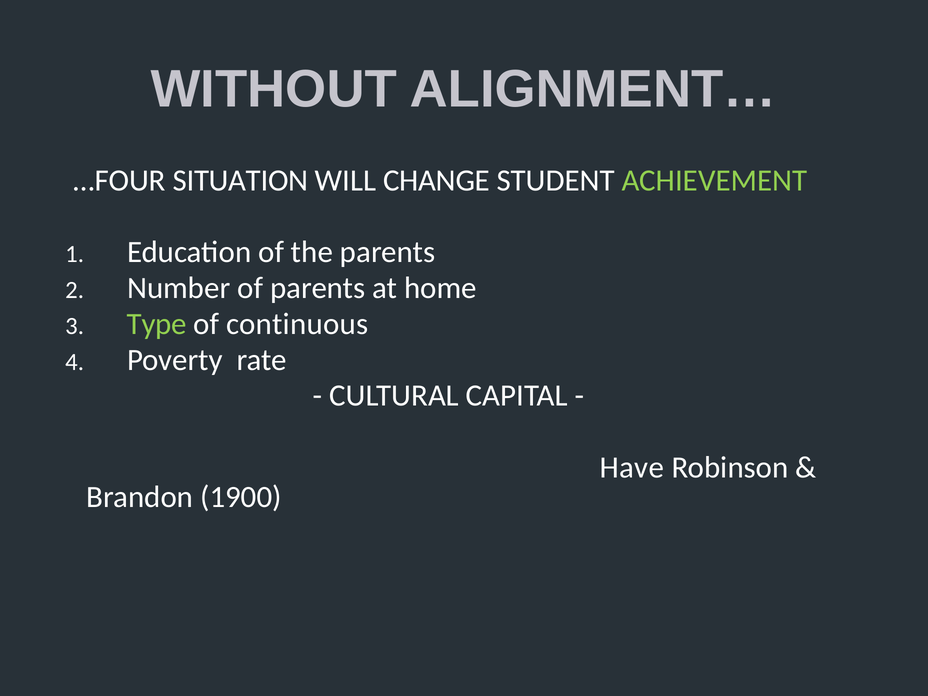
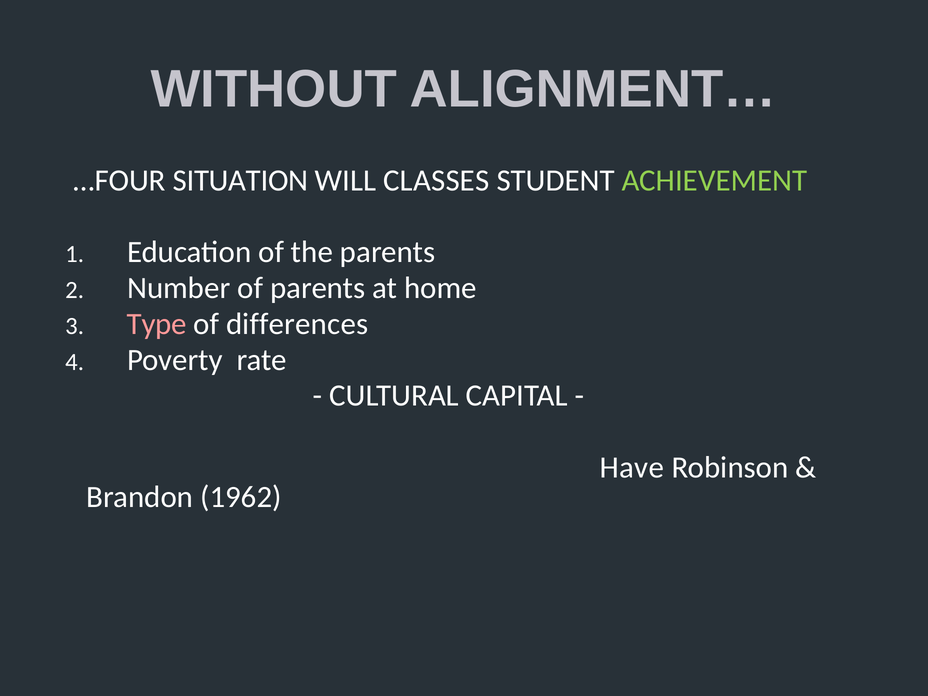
CHANGE: CHANGE -> CLASSES (436, 181)
Type colour: light green -> pink (157, 324)
continuous: continuous -> differences (297, 324)
1900: 1900 -> 1962 (241, 497)
